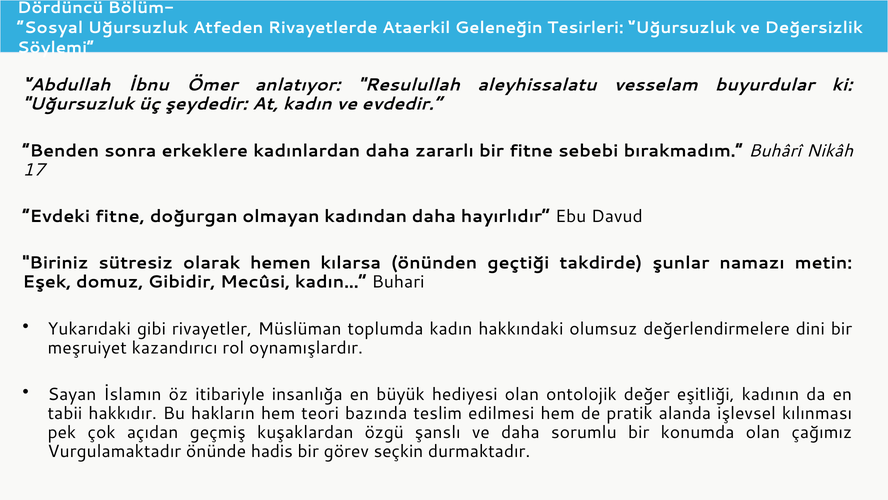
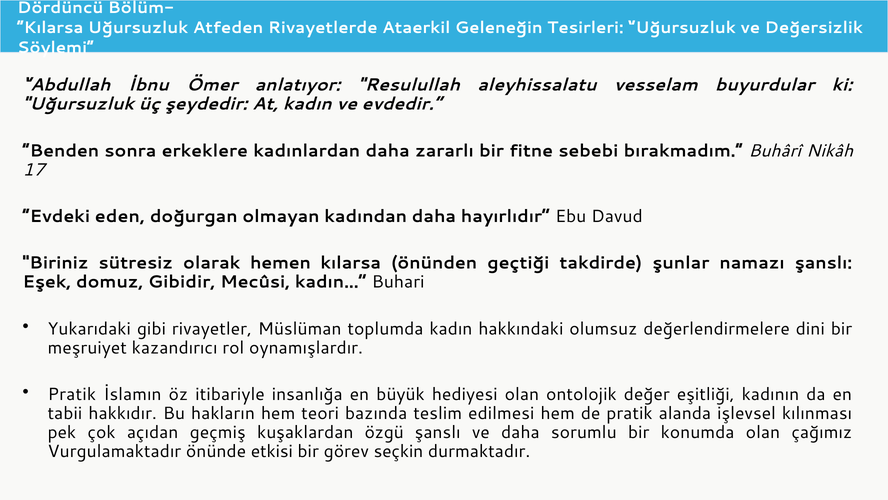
Sosyal: Sosyal -> Kılarsa (50, 28)
Evdeki fitne: fitne -> eden (120, 216)
namazı metin: metin -> şanslı (823, 263)
Sayan: Sayan -> Pratik (72, 394)
hadis: hadis -> etkisi (272, 451)
